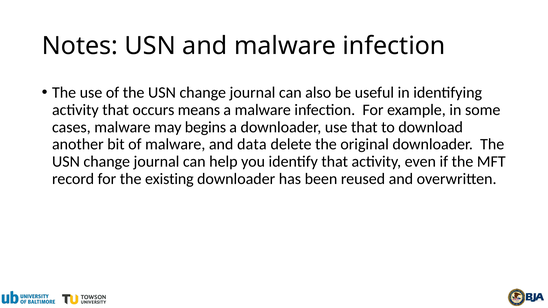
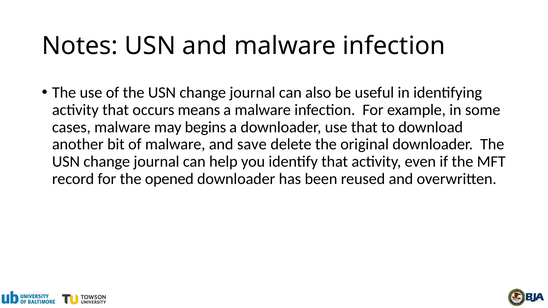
data: data -> save (252, 144)
existing: existing -> opened (169, 179)
